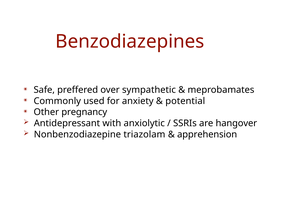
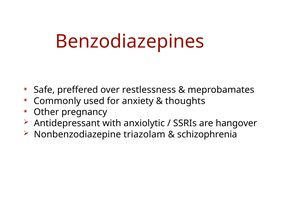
sympathetic: sympathetic -> restlessness (149, 90)
potential: potential -> thoughts (185, 101)
apprehension: apprehension -> schizophrenia (207, 134)
